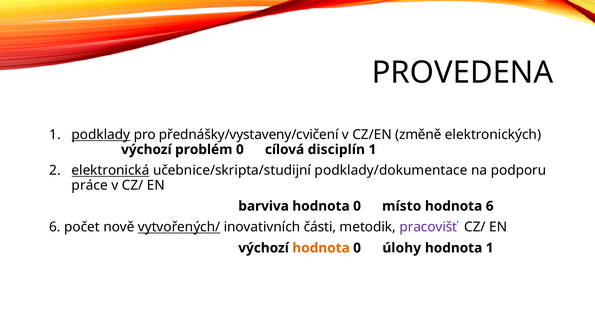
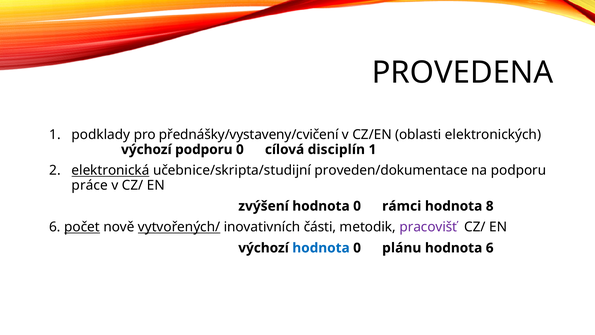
podklady underline: present -> none (101, 135)
změně: změně -> oblasti (418, 135)
výchozí problém: problém -> podporu (204, 149)
podklady/dokumentace: podklady/dokumentace -> proveden/dokumentace (391, 170)
barviva: barviva -> zvýšení (264, 206)
místo: místo -> rámci (402, 206)
hodnota 6: 6 -> 8 (490, 206)
počet underline: none -> present (82, 227)
hodnota colour: orange -> blue (321, 248)
úlohy: úlohy -> plánu (402, 248)
hodnota 1: 1 -> 6 (490, 248)
